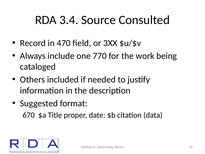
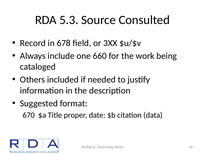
3.4: 3.4 -> 5.3 (69, 20)
470: 470 -> 678 (64, 43)
770: 770 -> 660 (100, 56)
